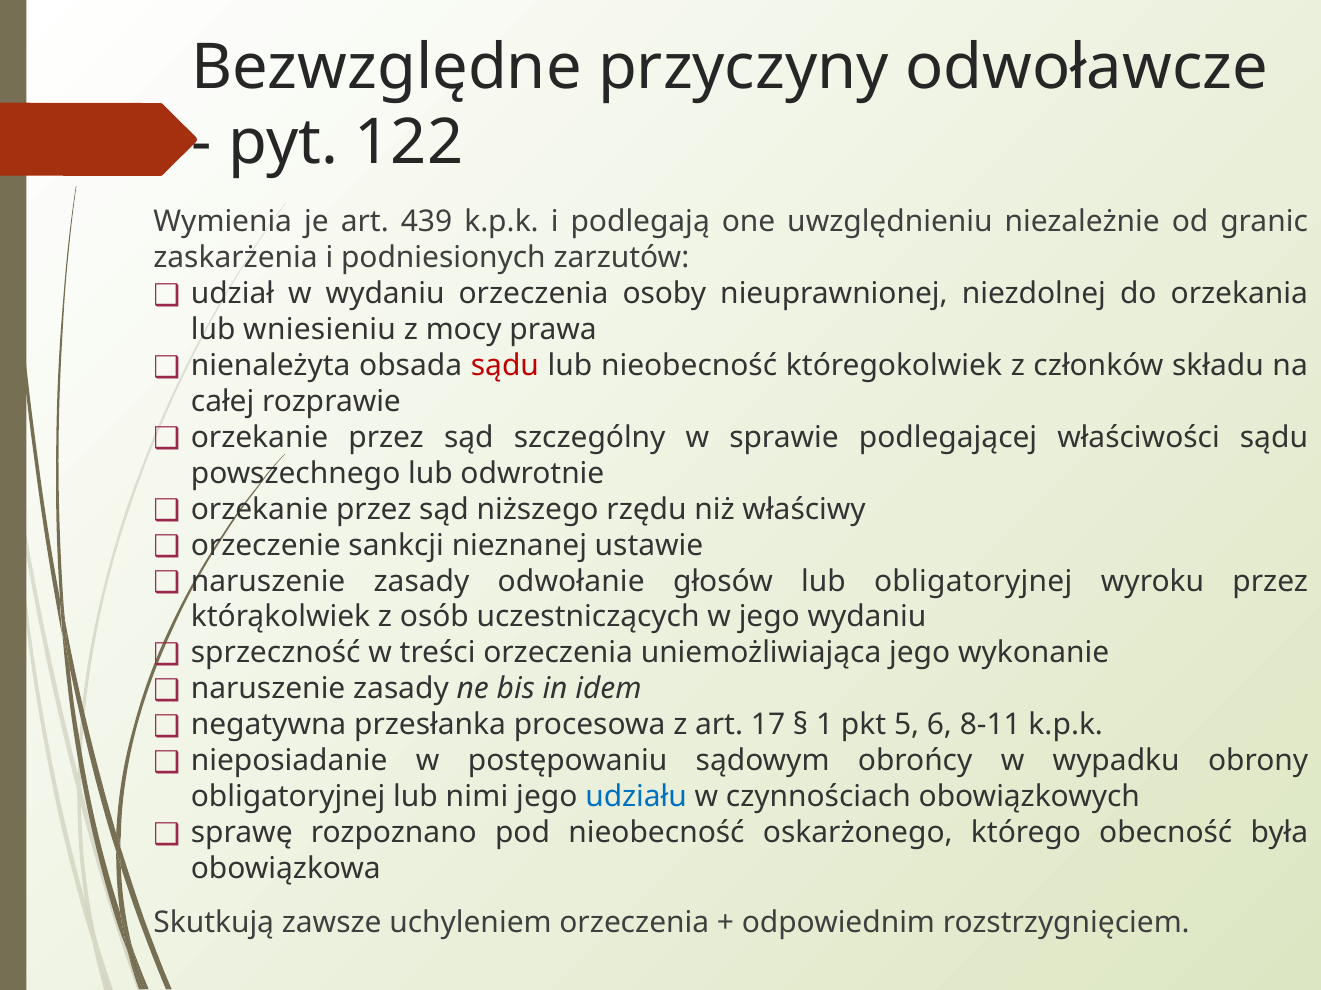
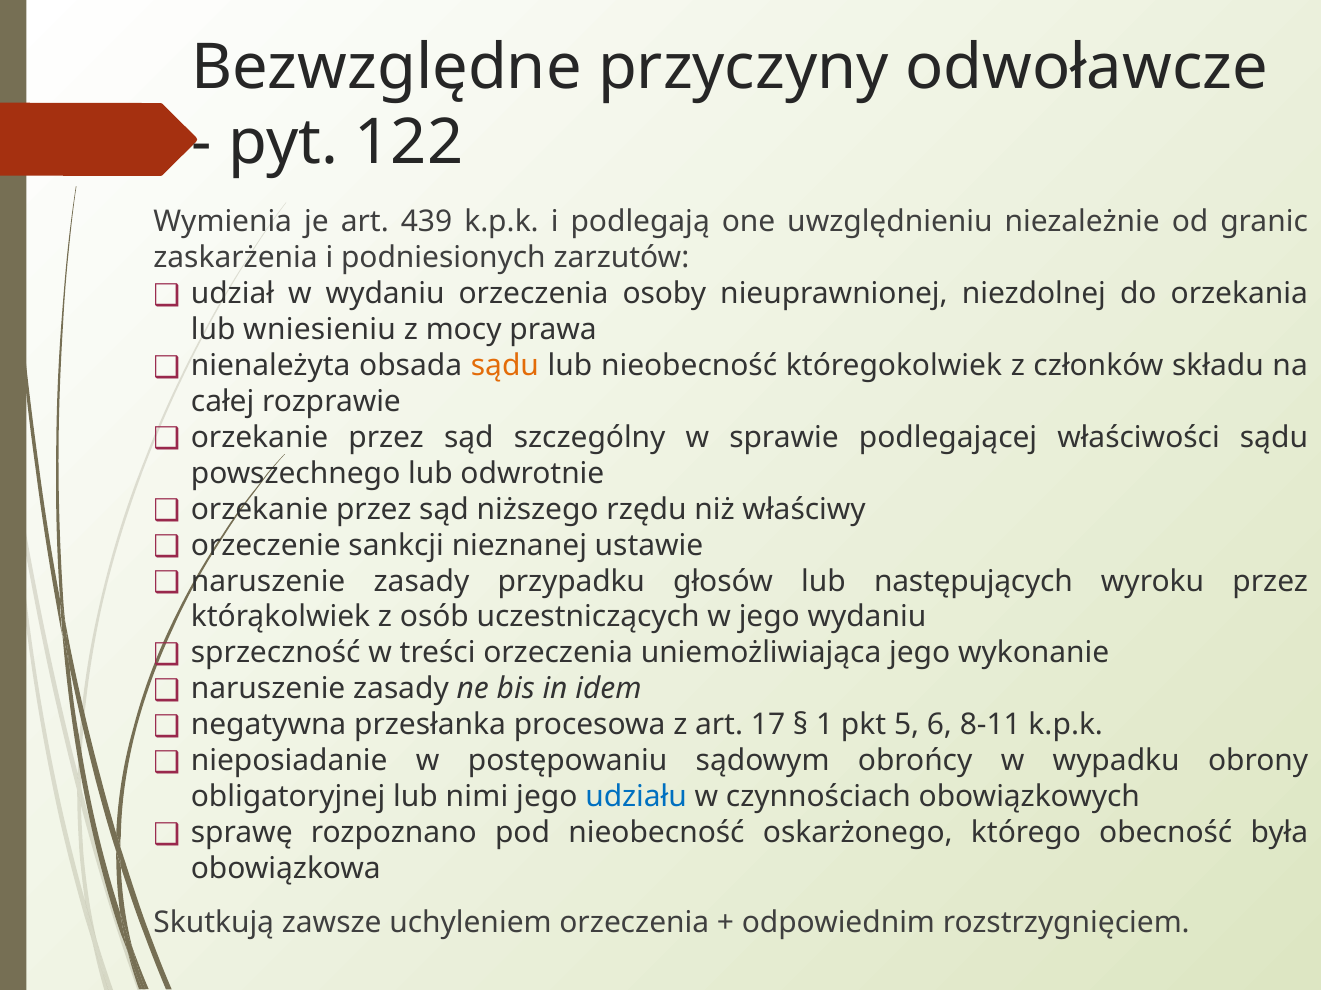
sądu colour: red -> orange (505, 366)
odwołanie: odwołanie -> przypadku (571, 582)
lub obligatoryjnej: obligatoryjnej -> następujących (973, 582)
